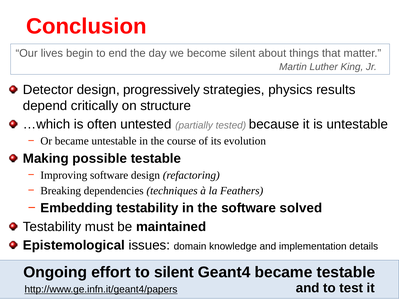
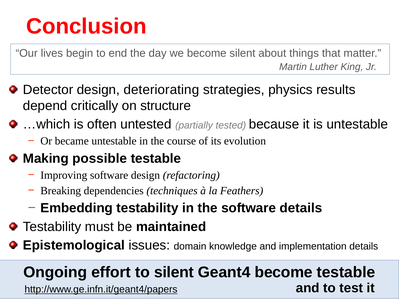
progressively: progressively -> deteriorating (161, 90)
software solved: solved -> details (301, 208)
Geant4 became: became -> become (284, 273)
